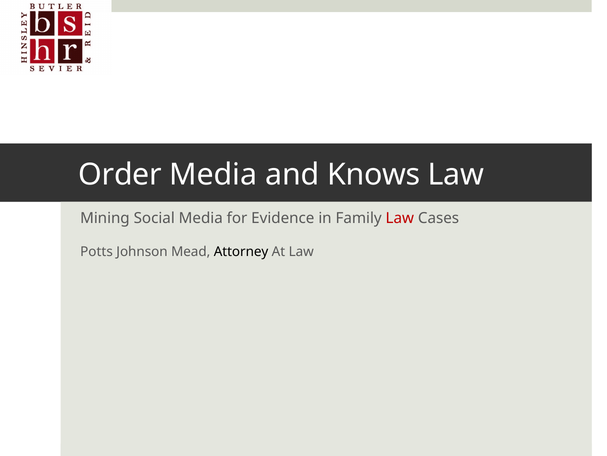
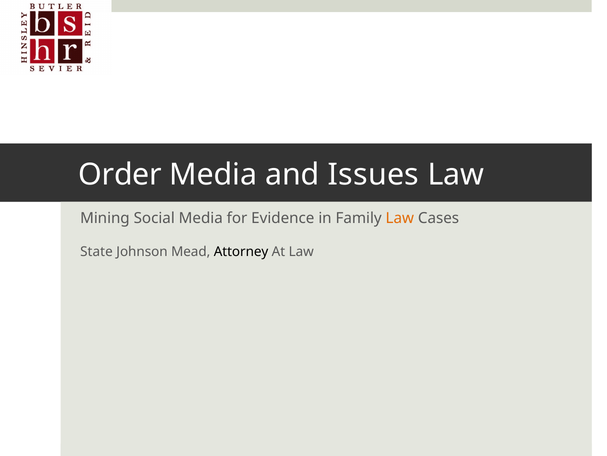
Knows: Knows -> Issues (373, 174)
Law colour: red -> orange (400, 218)
Potts: Potts -> State (96, 252)
